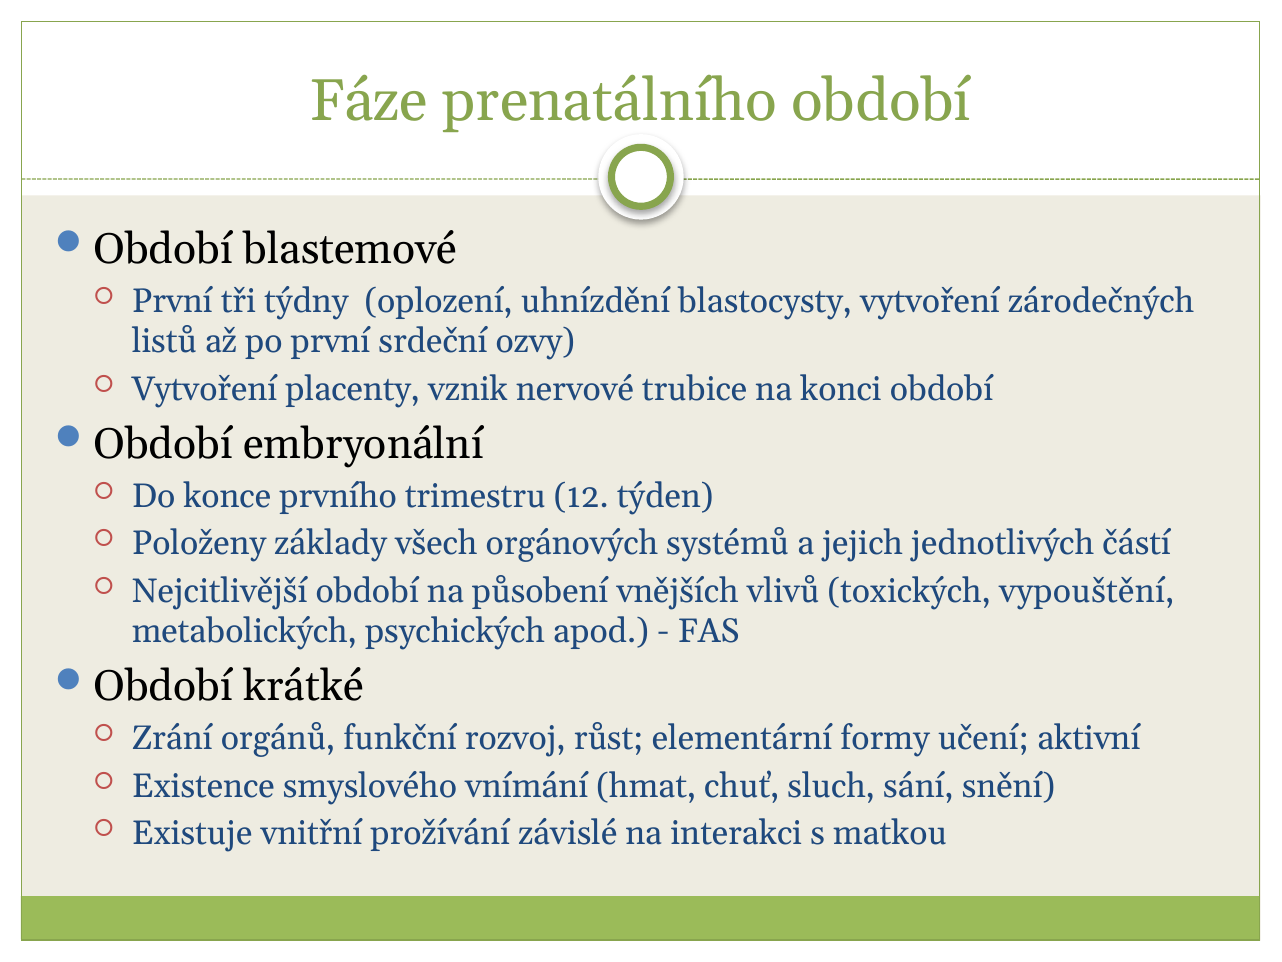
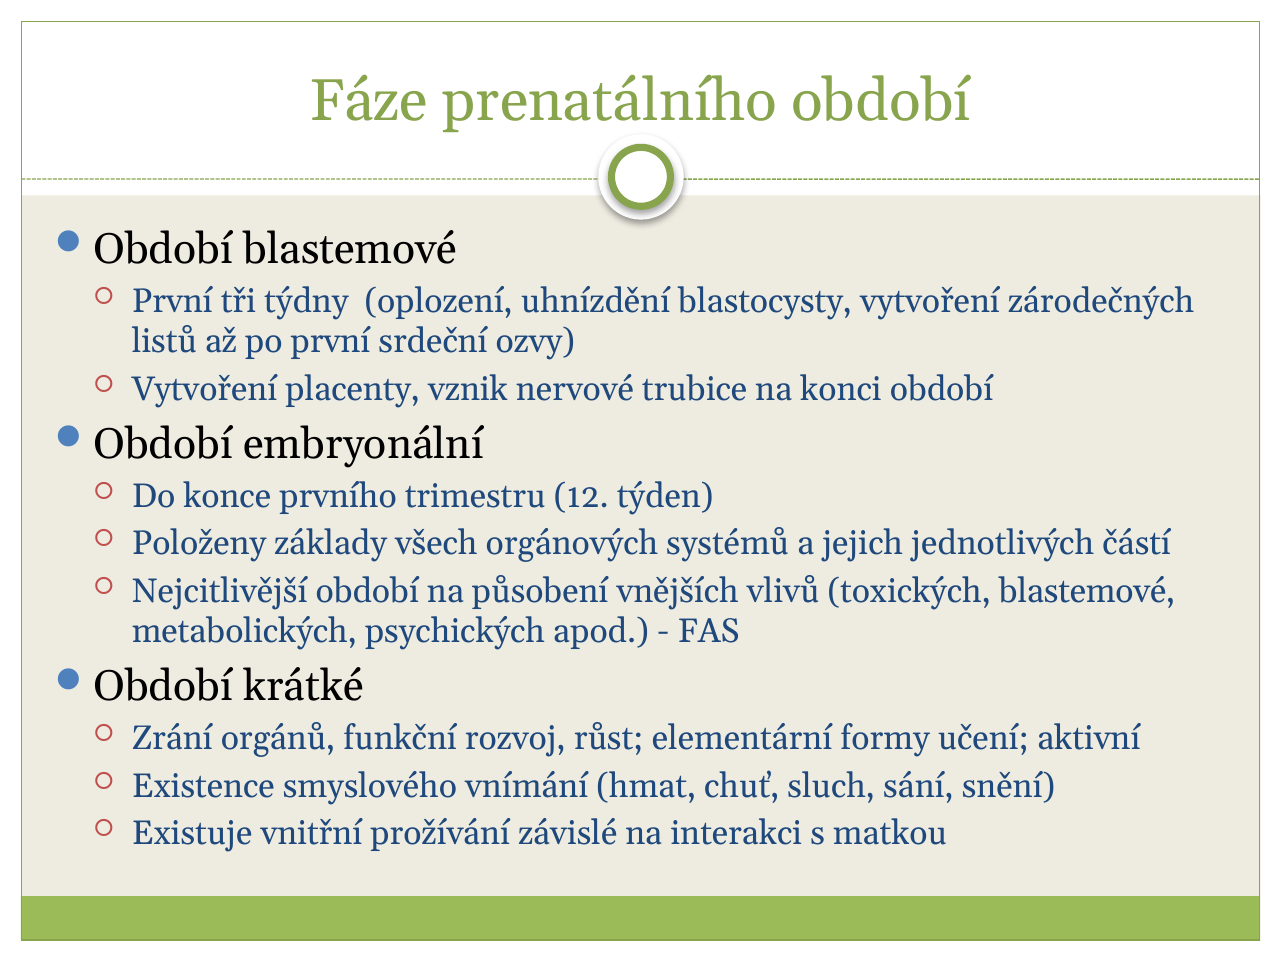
toxických vypouštění: vypouštění -> blastemové (1087, 591)
